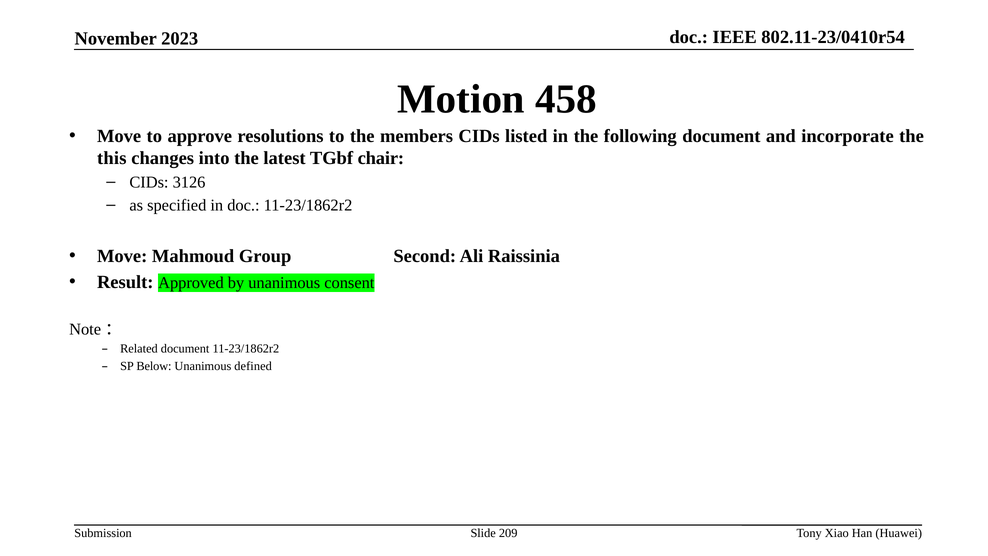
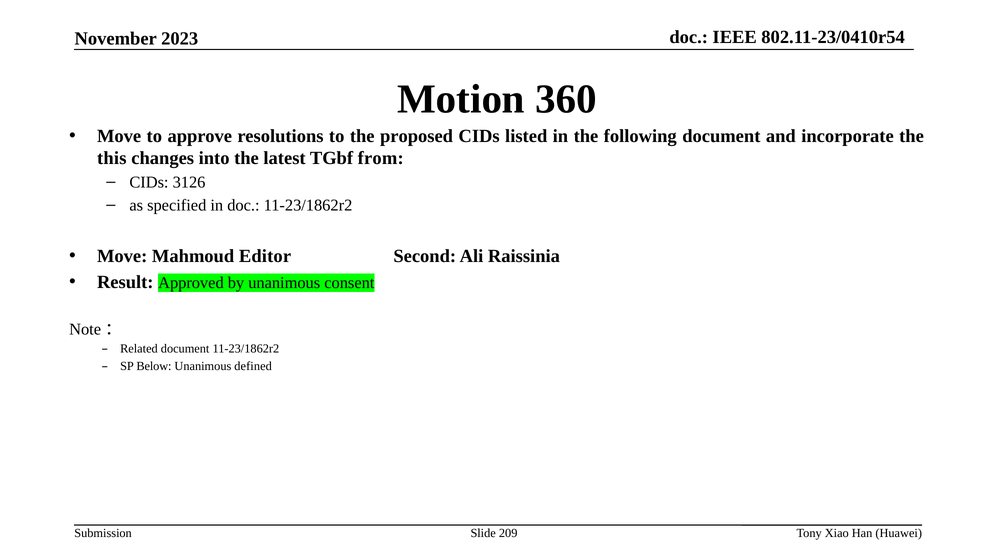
458: 458 -> 360 (566, 99)
members: members -> proposed (417, 136)
chair: chair -> from (381, 158)
Group: Group -> Editor (265, 256)
